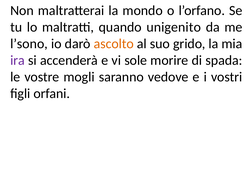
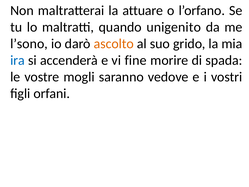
mondo: mondo -> attuare (143, 10)
ira colour: purple -> blue (17, 60)
sole: sole -> fine (136, 60)
